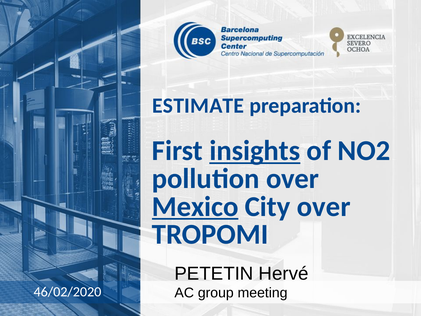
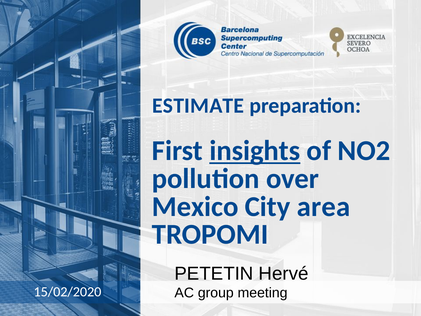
Mexico underline: present -> none (195, 206)
City over: over -> area (324, 206)
46/02/2020: 46/02/2020 -> 15/02/2020 (67, 292)
